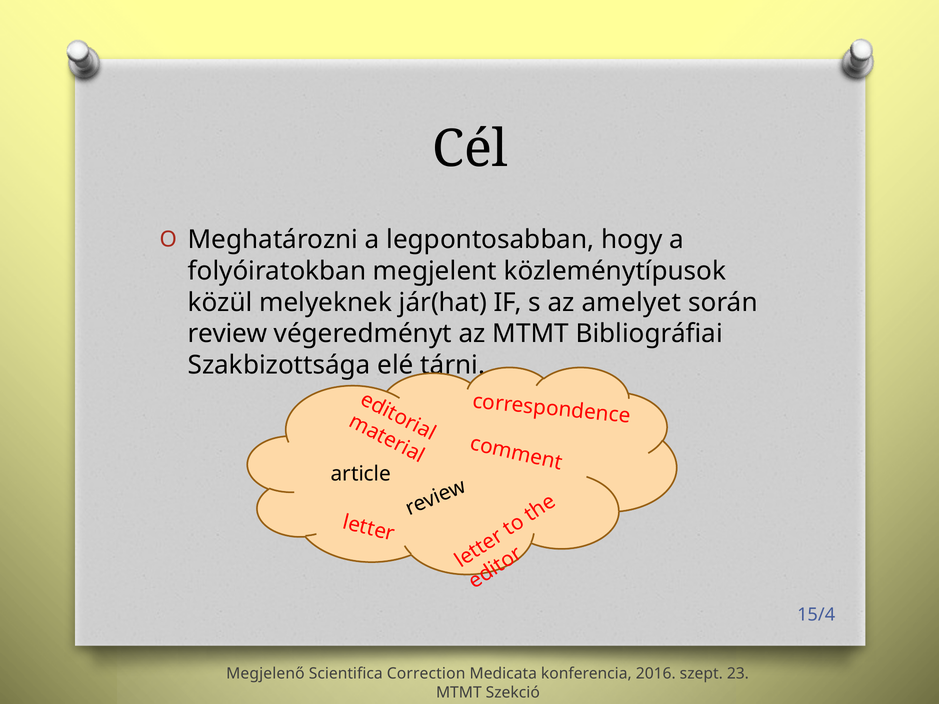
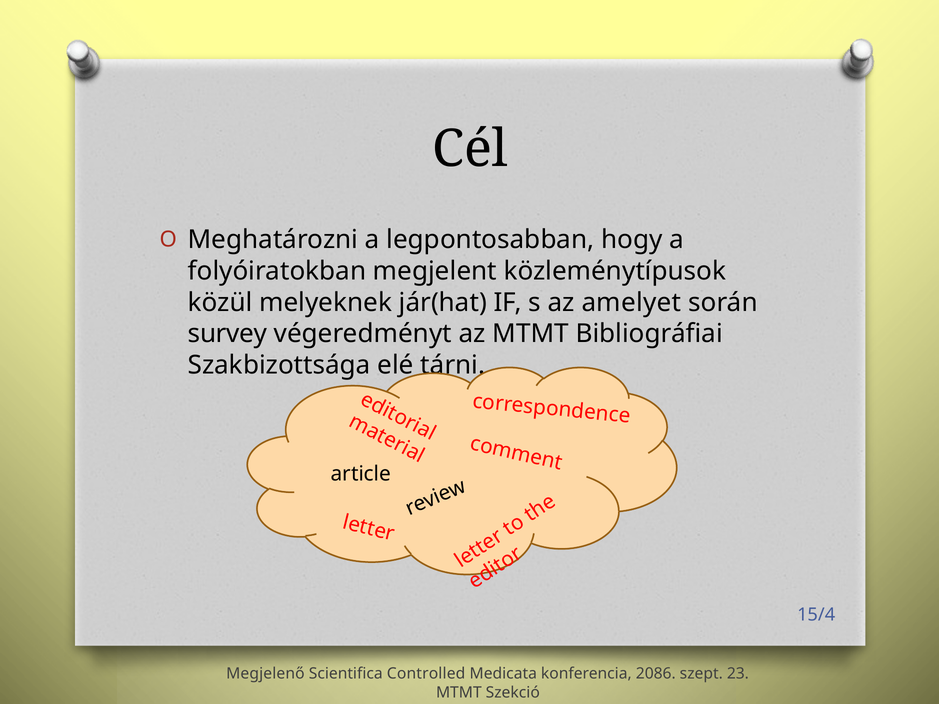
review: review -> survey (228, 334)
Correction: Correction -> Controlled (426, 674)
2016: 2016 -> 2086 (656, 674)
